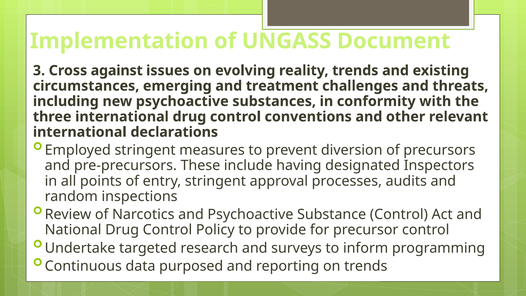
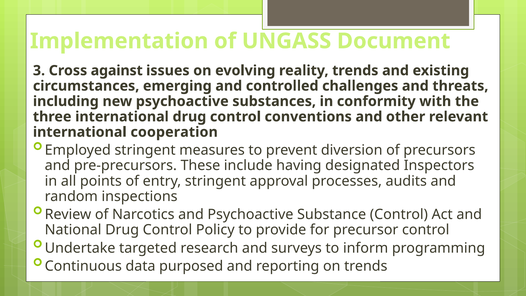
treatment: treatment -> controlled (282, 86)
declarations: declarations -> cooperation (174, 132)
